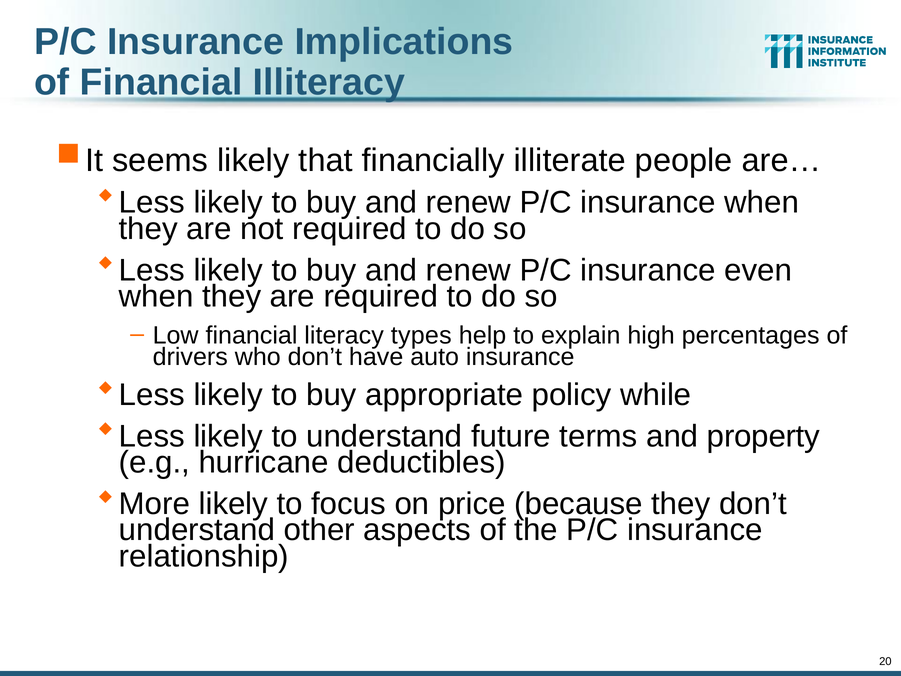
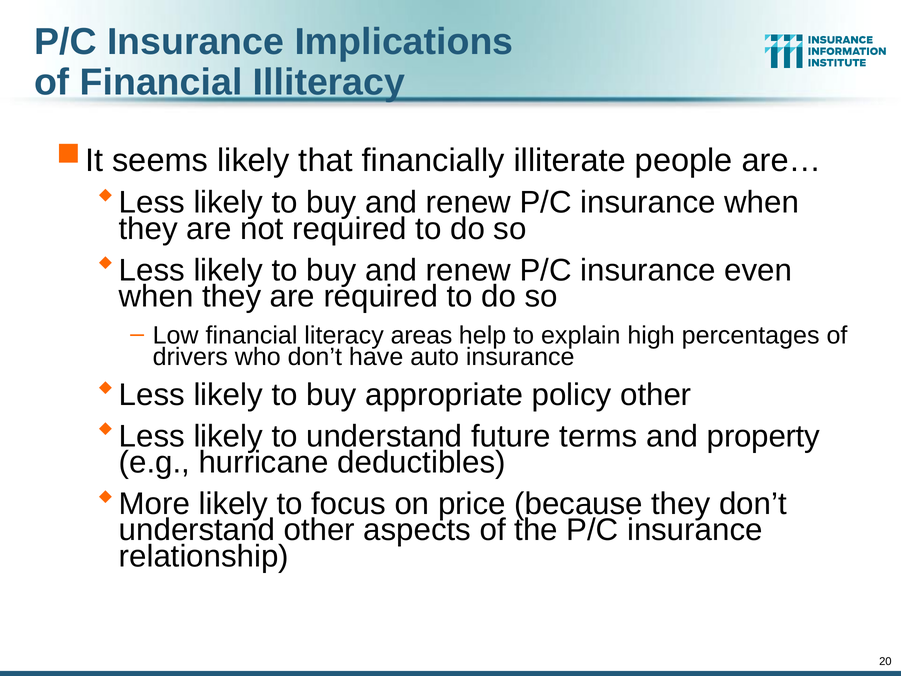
types: types -> areas (422, 336)
policy while: while -> other (656, 395)
